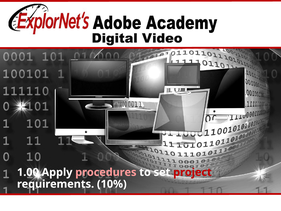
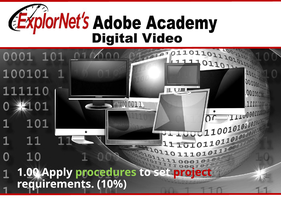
procedures colour: pink -> light green (106, 172)
